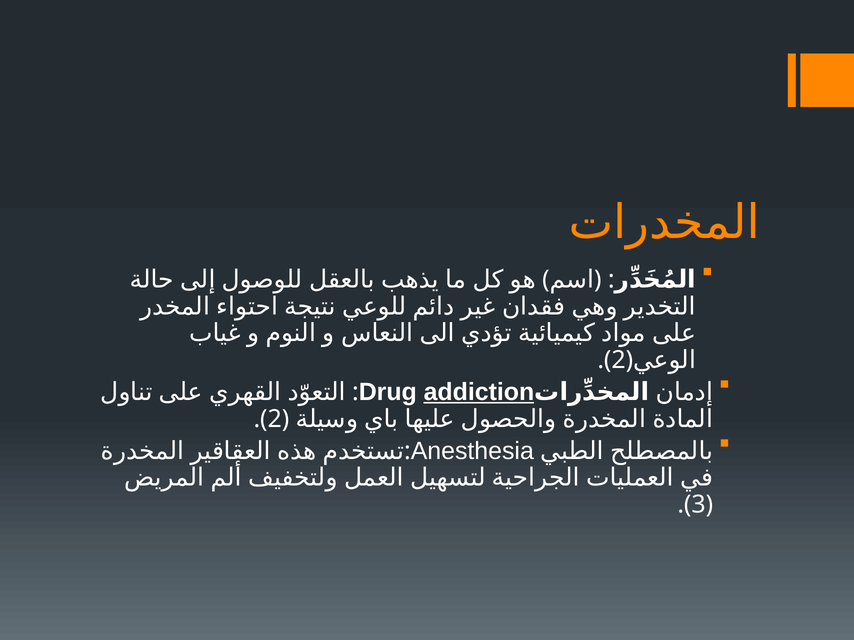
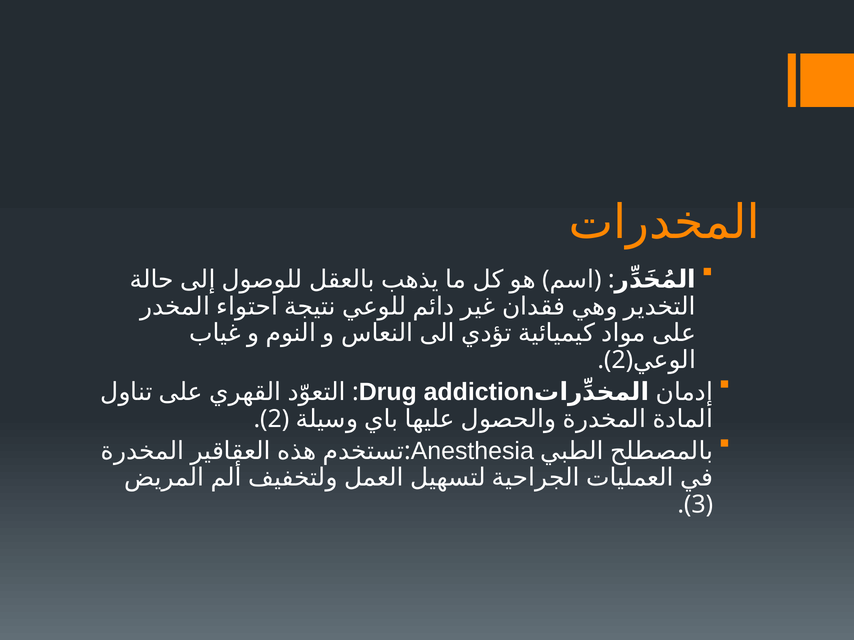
addiction underline: present -> none (479, 392)
